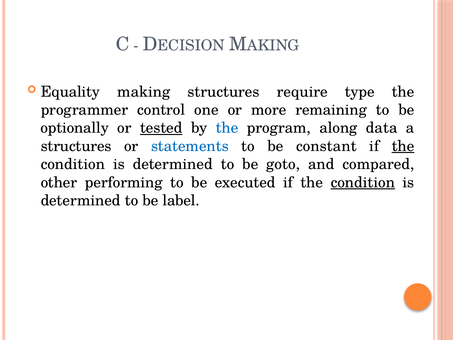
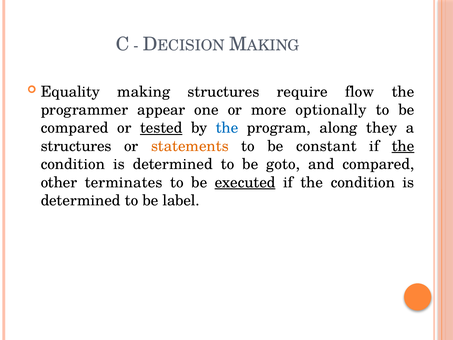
type: type -> flow (360, 92)
control: control -> appear (161, 110)
remaining: remaining -> optionally (331, 110)
optionally: optionally -> compared (75, 128)
data: data -> they (382, 128)
statements colour: blue -> orange (190, 146)
performing: performing -> terminates (124, 182)
executed underline: none -> present (245, 182)
condition underline: present -> none (363, 182)
